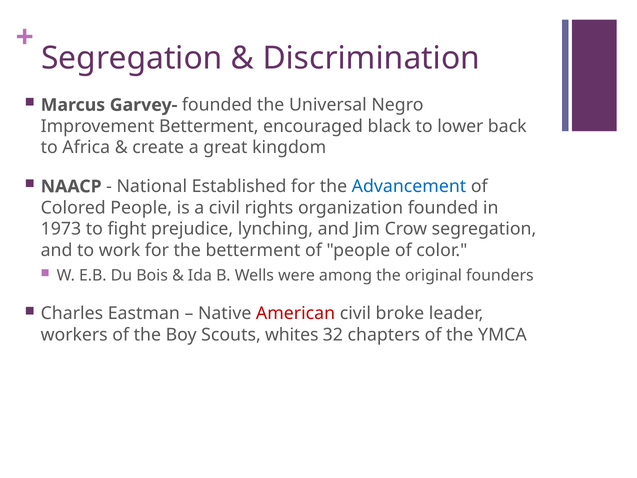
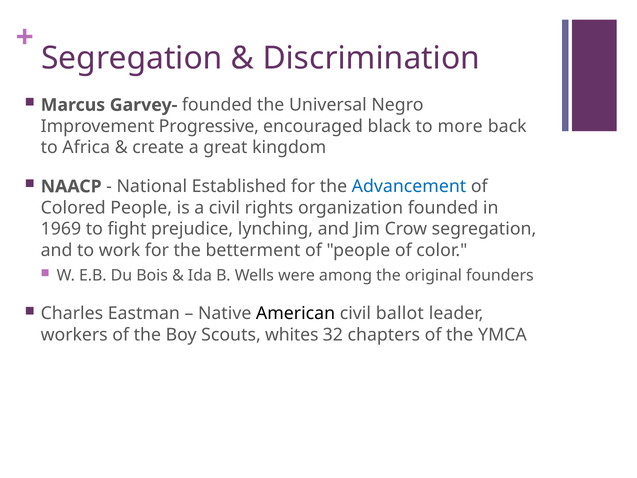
Improvement Betterment: Betterment -> Progressive (209, 126)
lower: lower -> more (460, 126)
1973: 1973 -> 1969 (61, 229)
American colour: red -> black (296, 313)
broke: broke -> ballot (400, 313)
